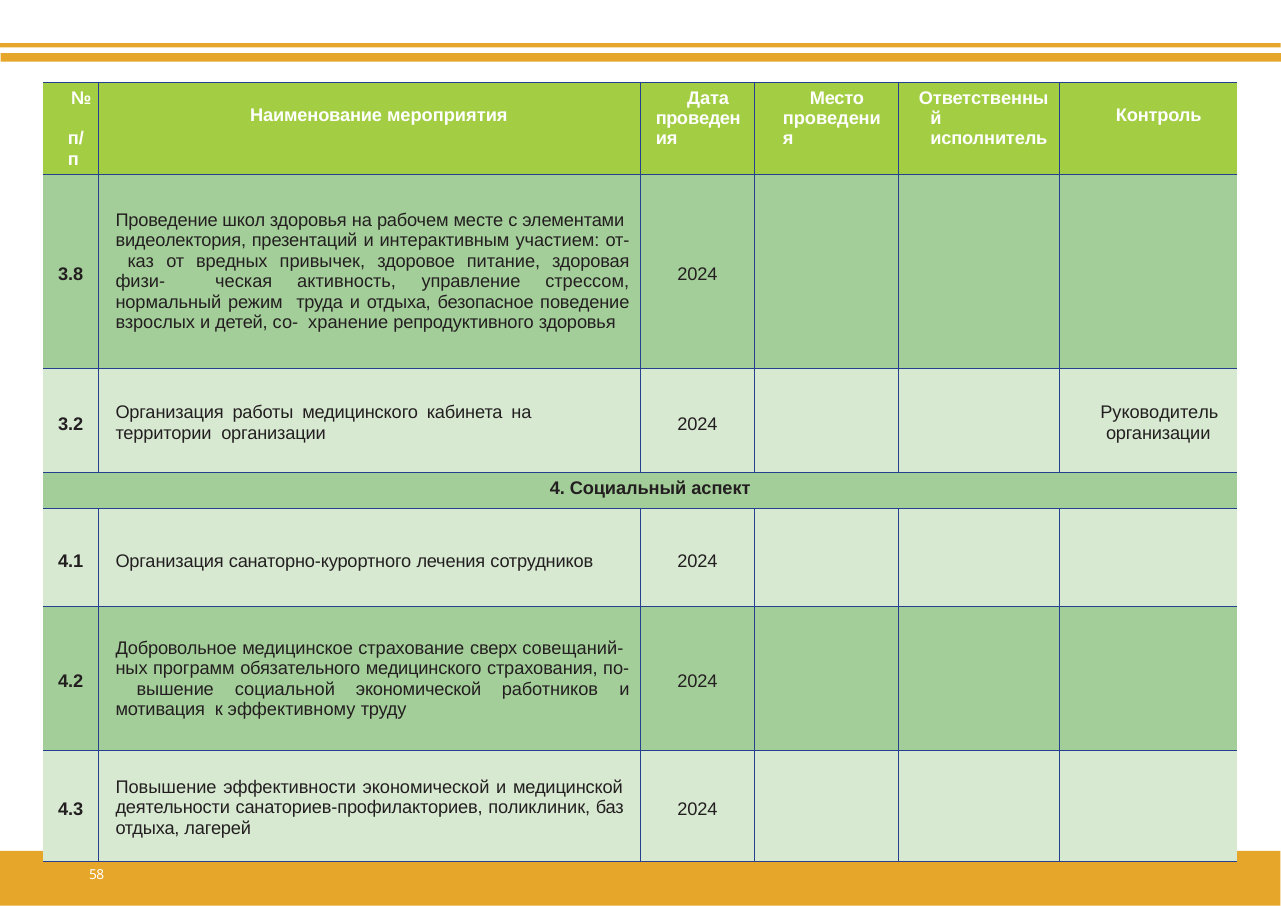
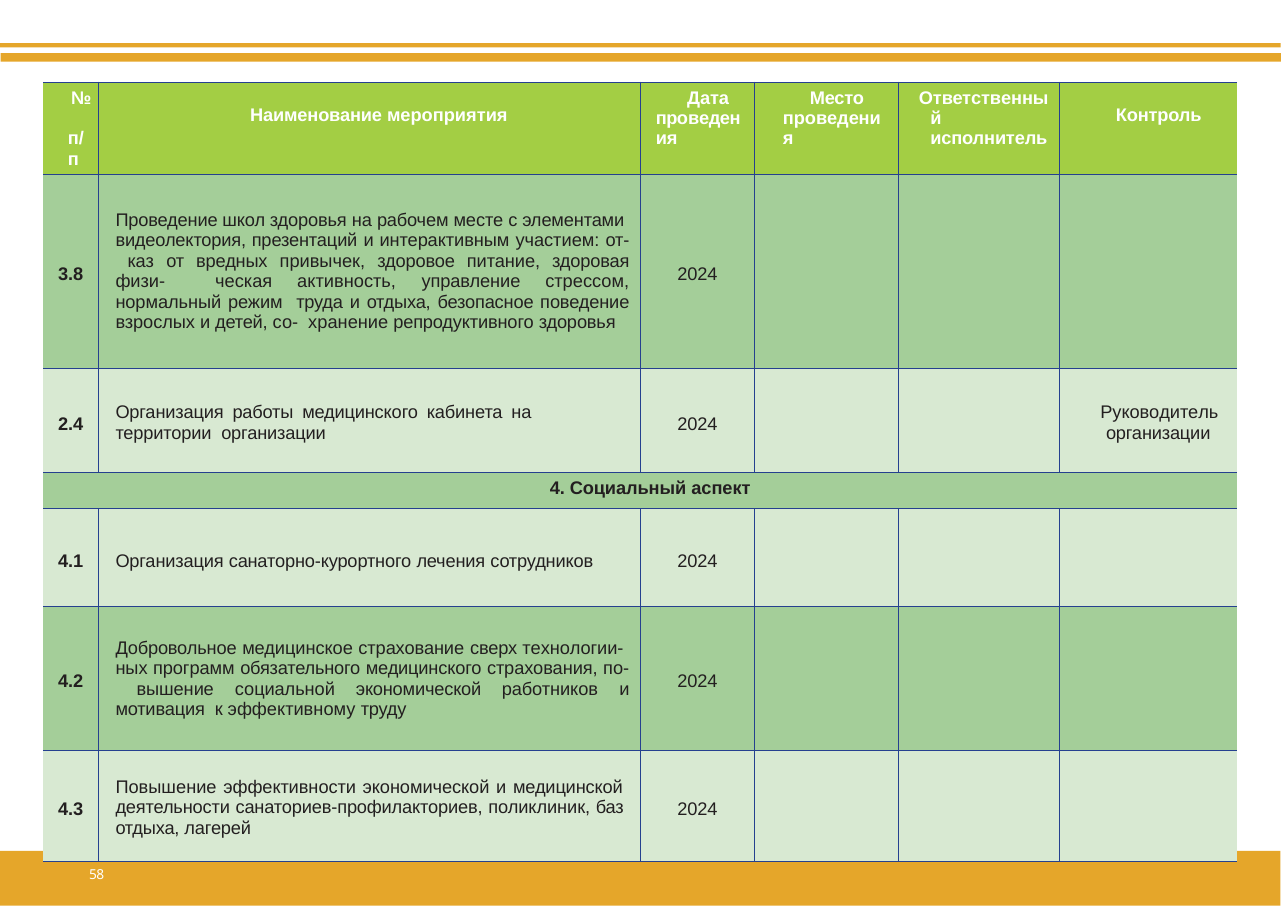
3.2: 3.2 -> 2.4 (71, 424)
совещаний-: совещаний- -> технологии- (573, 648)
